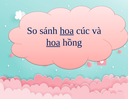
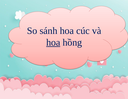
hoa underline: present -> none (67, 31)
